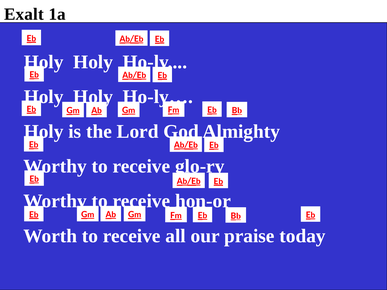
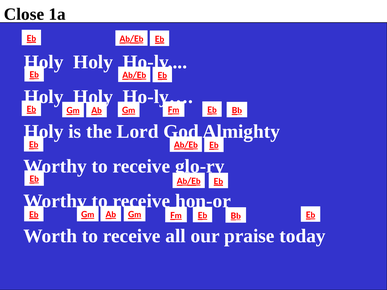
Exalt: Exalt -> Close (24, 14)
